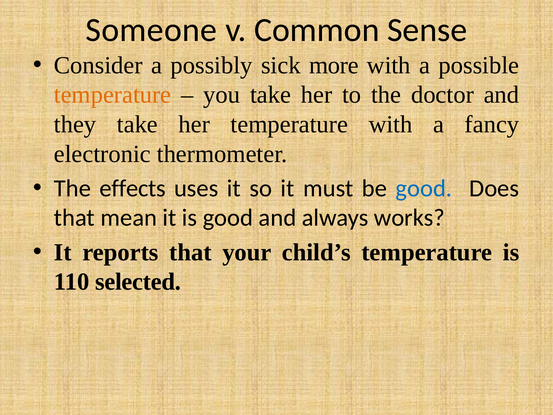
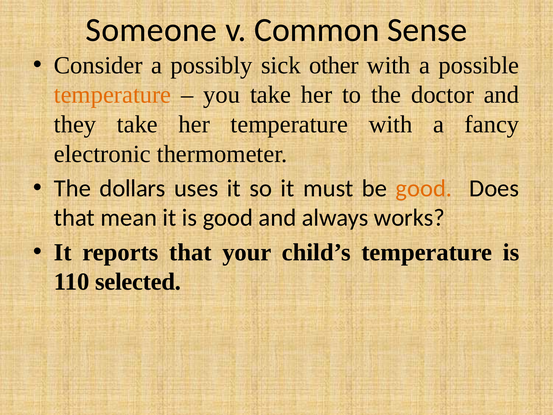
more: more -> other (334, 65)
effects: effects -> dollars (133, 188)
good colour: blue -> orange (424, 188)
